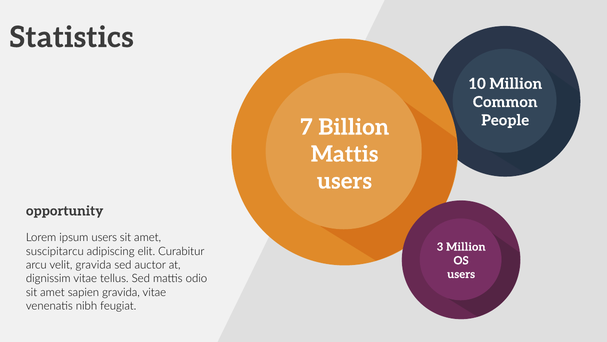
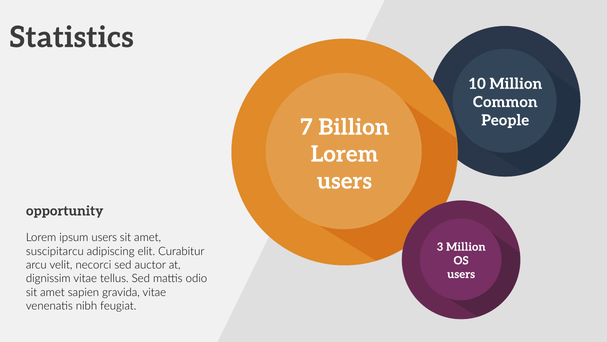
Mattis: Mattis -> Lorem (345, 154)
velit gravida: gravida -> necorci (93, 265)
